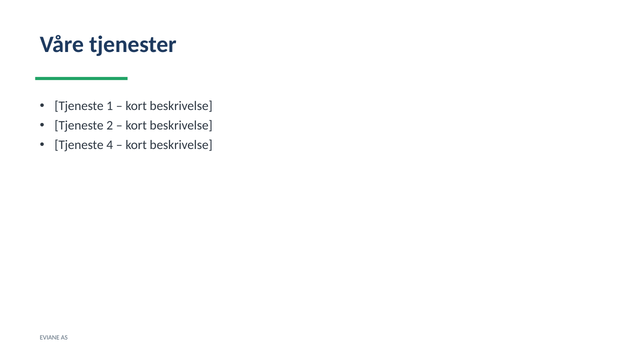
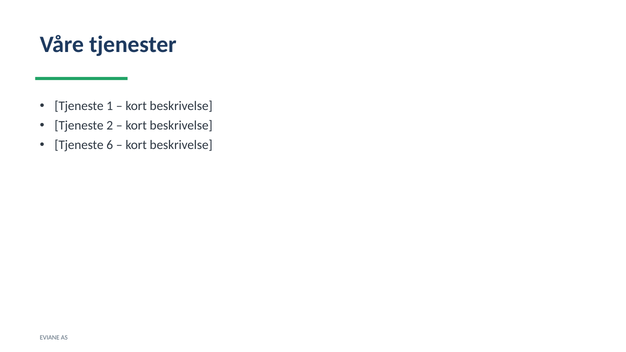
4: 4 -> 6 (110, 145)
